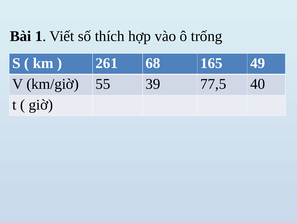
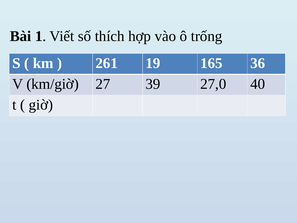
68: 68 -> 19 (153, 63)
49: 49 -> 36 (258, 63)
55: 55 -> 27 (103, 84)
77,5: 77,5 -> 27,0 (213, 84)
